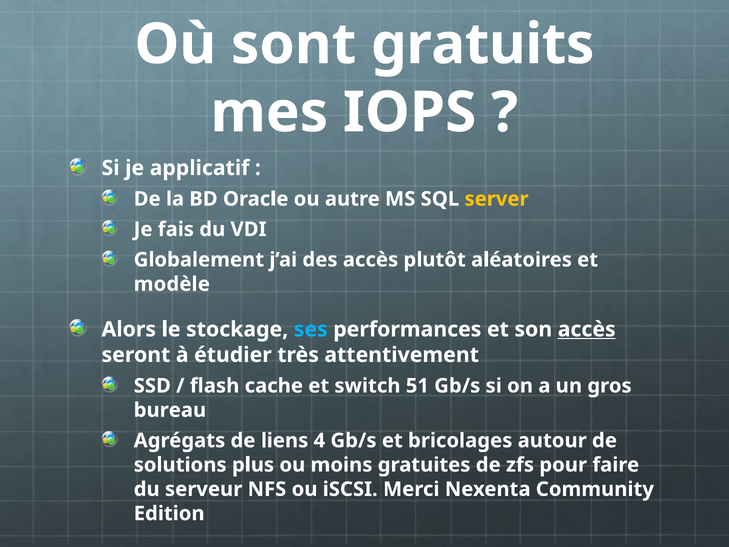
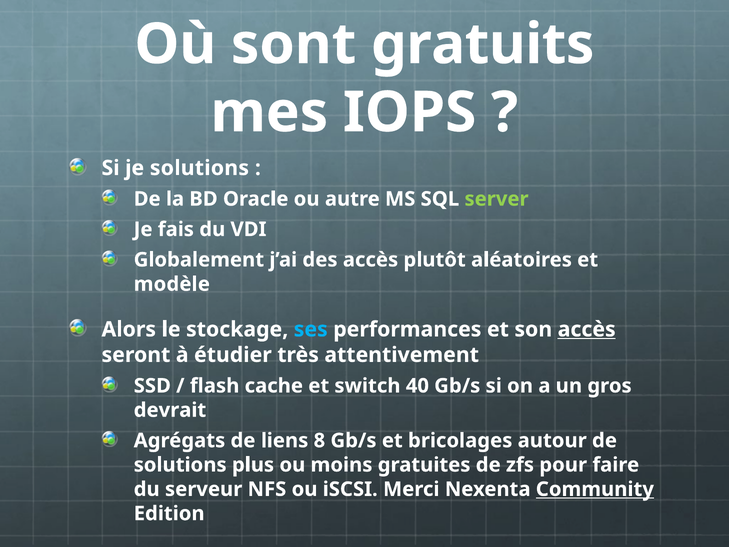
je applicatif: applicatif -> solutions (199, 168)
server colour: yellow -> light green (497, 199)
51: 51 -> 40 (417, 386)
bureau: bureau -> devrait (170, 410)
4: 4 -> 8 (319, 440)
Community underline: none -> present (595, 489)
